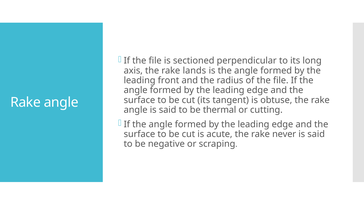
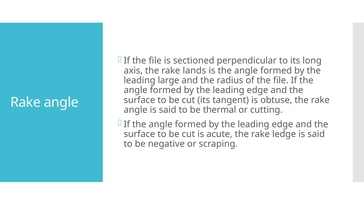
front: front -> large (169, 80)
never: never -> ledge (284, 134)
